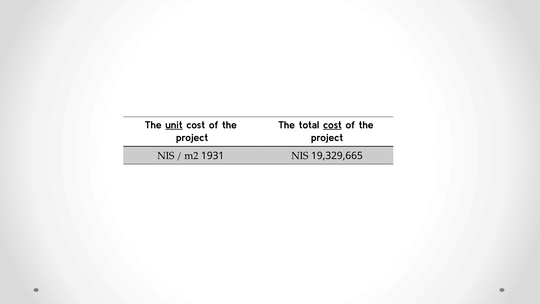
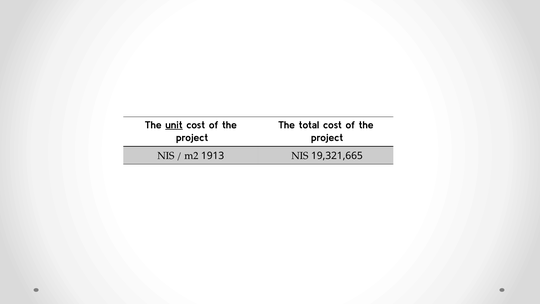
cost underline: present -> none (332, 125)
1931: 1931 -> 1913 (213, 156)
19,329,665: 19,329,665 -> 19,321,665 (337, 156)
